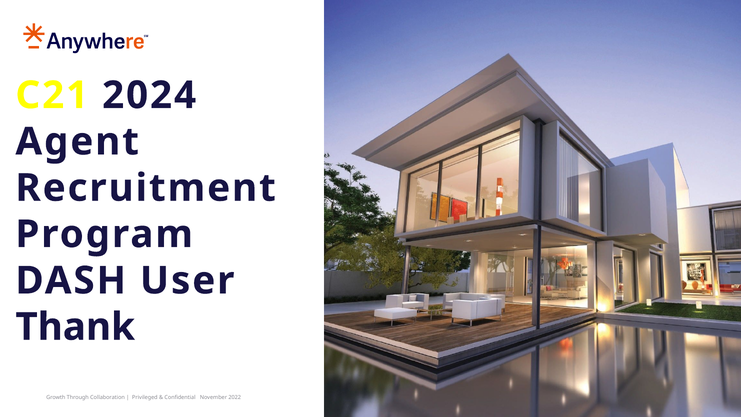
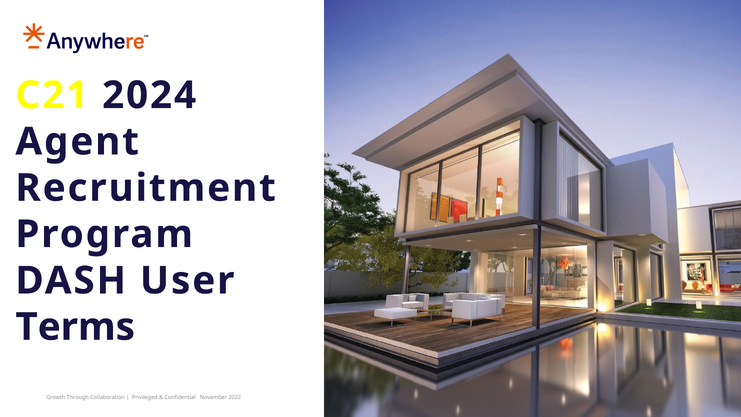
Thank: Thank -> Terms (75, 327)
